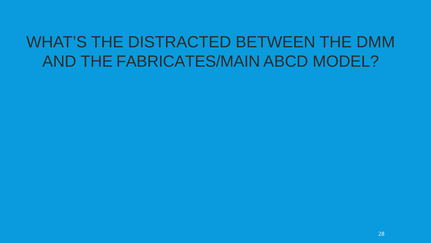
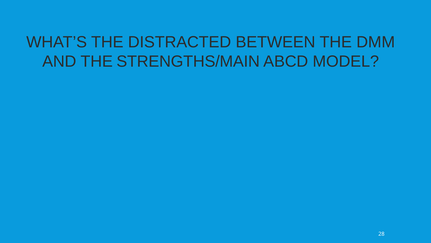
FABRICATES/MAIN: FABRICATES/MAIN -> STRENGTHS/MAIN (188, 61)
